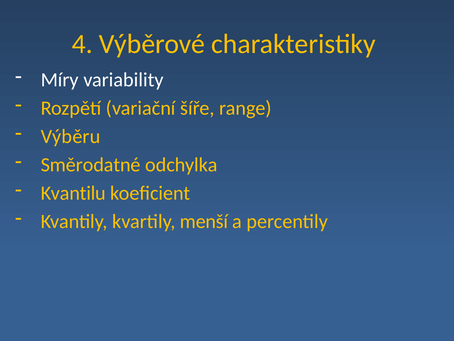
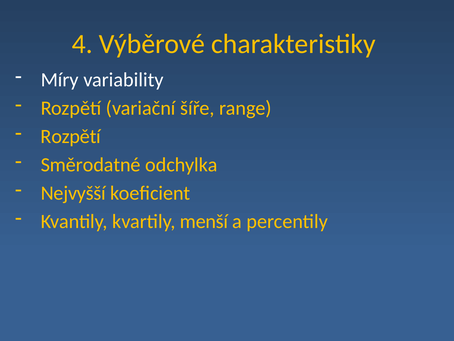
Výběru: Výběru -> Rozpětí (71, 136)
Kvantilu: Kvantilu -> Nejvyšší (73, 193)
